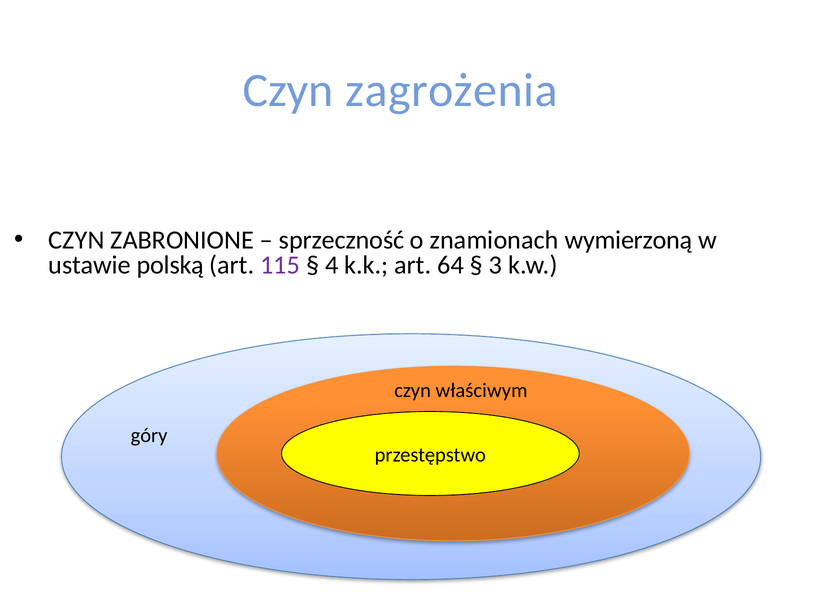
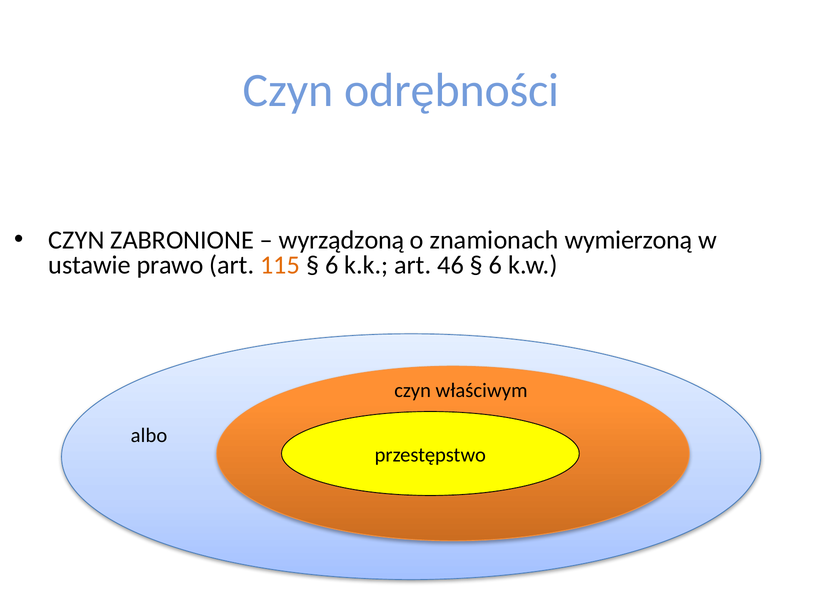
zagrożenia: zagrożenia -> odrębności (452, 90)
sprzeczność: sprzeczność -> wyrządzoną (342, 240)
polską: polską -> prawo (170, 265)
115 colour: purple -> orange (280, 265)
4: 4 -> 6 (332, 265)
64: 64 -> 46 (451, 265)
3: 3 -> 6 (496, 265)
góry: góry -> albo (149, 436)
